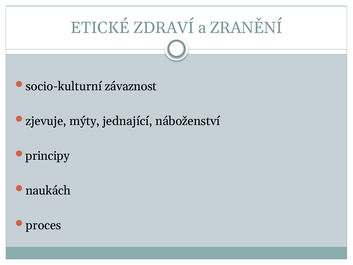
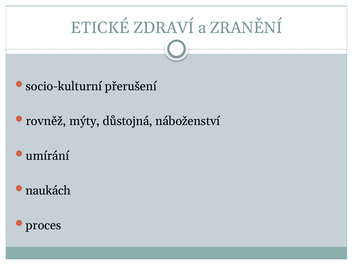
závaznost: závaznost -> přerušení (131, 86)
zjevuje: zjevuje -> rovněž (46, 121)
jednající: jednající -> důstojná (128, 121)
principy: principy -> umírání (47, 156)
